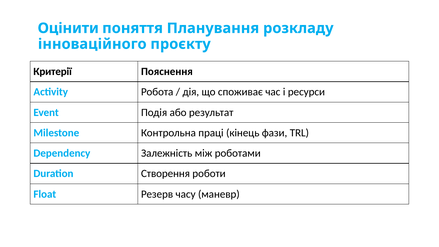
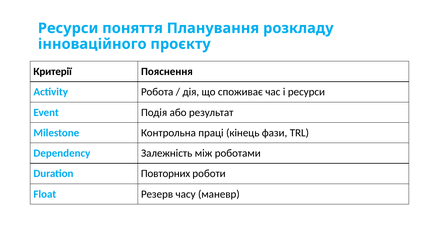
Оцінити: Оцінити -> Ресурси (68, 28)
Створення: Створення -> Повторних (166, 174)
